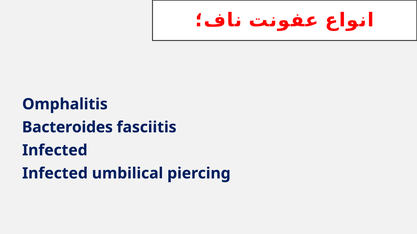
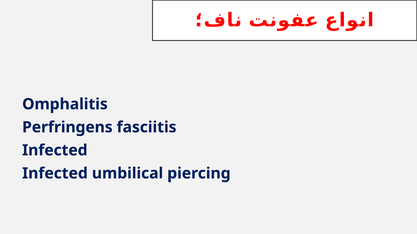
Bacteroides: Bacteroides -> Perfringens (67, 127)
